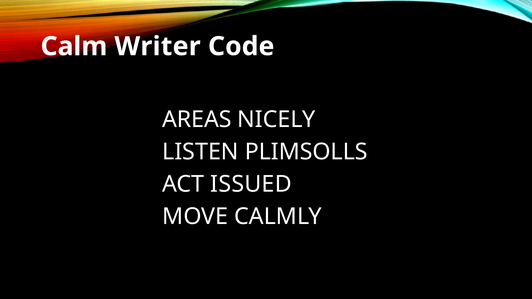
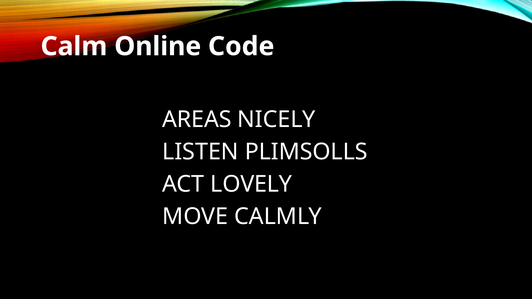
Writer: Writer -> Online (158, 46)
ISSUED: ISSUED -> LOVELY (251, 184)
